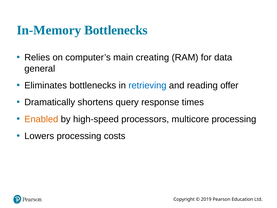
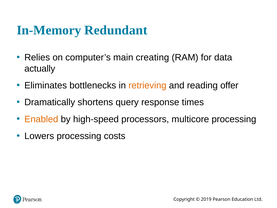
In-Memory Bottlenecks: Bottlenecks -> Redundant (116, 30)
general: general -> actually (40, 69)
retrieving colour: blue -> orange (147, 85)
